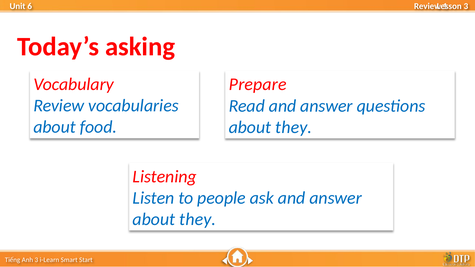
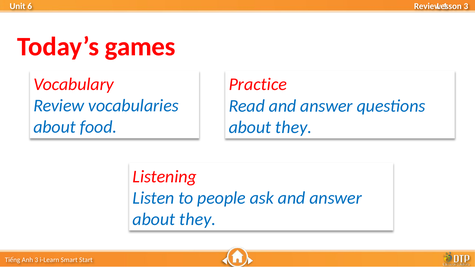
asking: asking -> games (140, 47)
Prepare: Prepare -> Practice (258, 85)
